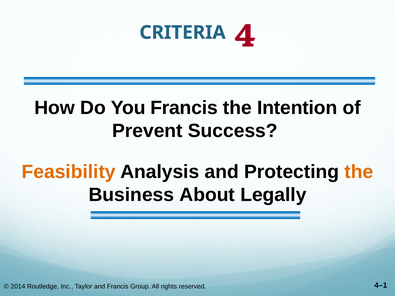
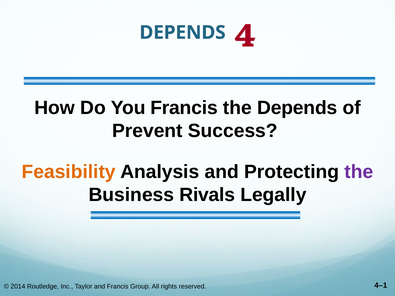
CRITERIA: CRITERIA -> DEPENDS (183, 33)
the Intention: Intention -> Depends (297, 108)
the colour: orange -> purple (359, 172)
About: About -> Rivals (207, 195)
